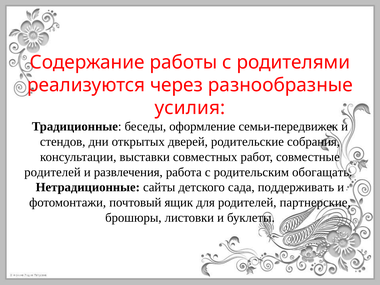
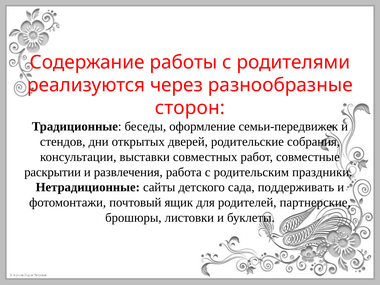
усилия: усилия -> сторон (190, 108)
родителей: родителей -> раскрытии (53, 172)
обогащать: обогащать -> праздники (322, 172)
